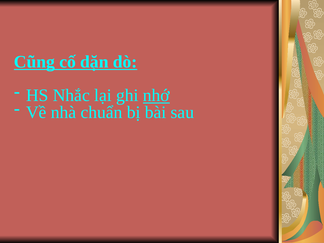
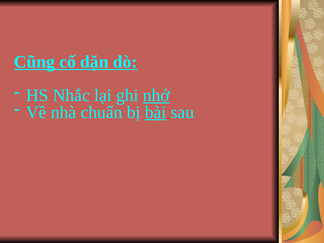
bài underline: none -> present (156, 112)
